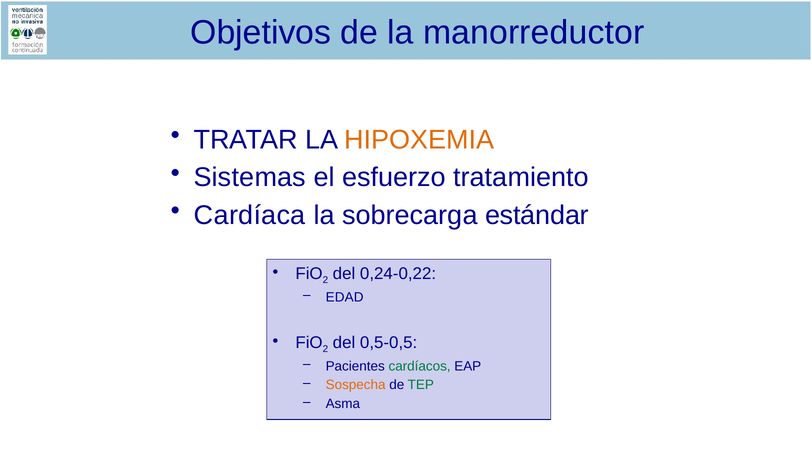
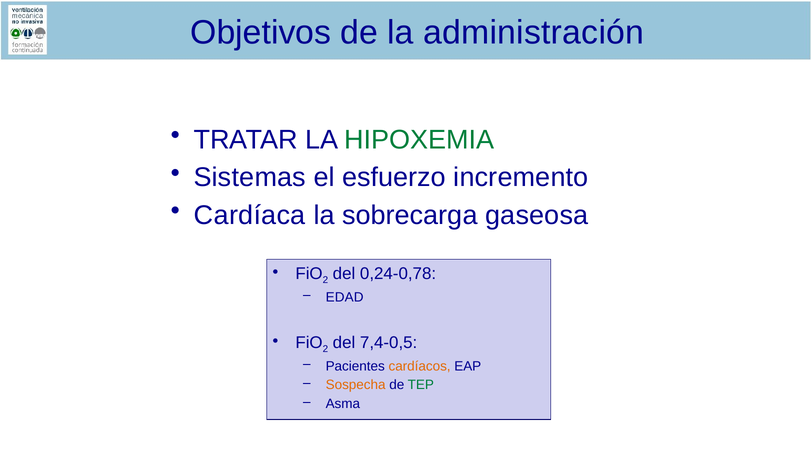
manorreductor: manorreductor -> administración (534, 33)
HIPOXEMIA colour: orange -> green (419, 140)
tratamiento: tratamiento -> incremento (521, 178)
estándar: estándar -> gaseosa (537, 215)
0,24-0,22: 0,24-0,22 -> 0,24-0,78 (398, 274)
0,5-0,5: 0,5-0,5 -> 7,4-0,5 (389, 343)
cardíacos colour: green -> orange (420, 366)
